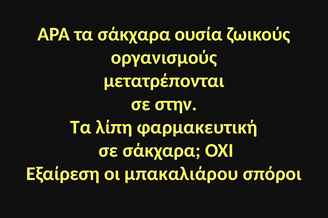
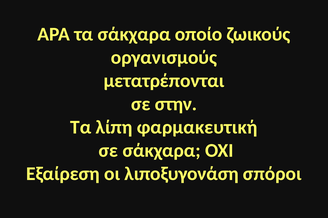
ουσία: ουσία -> οποίο (199, 34)
μπακαλιάρου: μπακαλιάρου -> λιποξυγονάση (182, 174)
